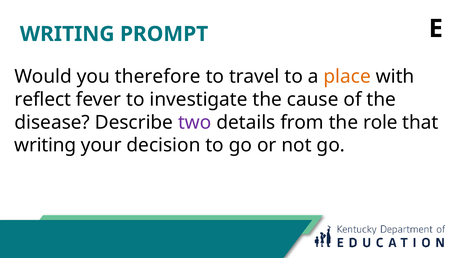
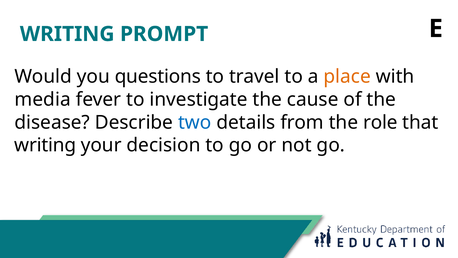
therefore: therefore -> questions (158, 76)
reflect: reflect -> media (43, 99)
two colour: purple -> blue (195, 122)
